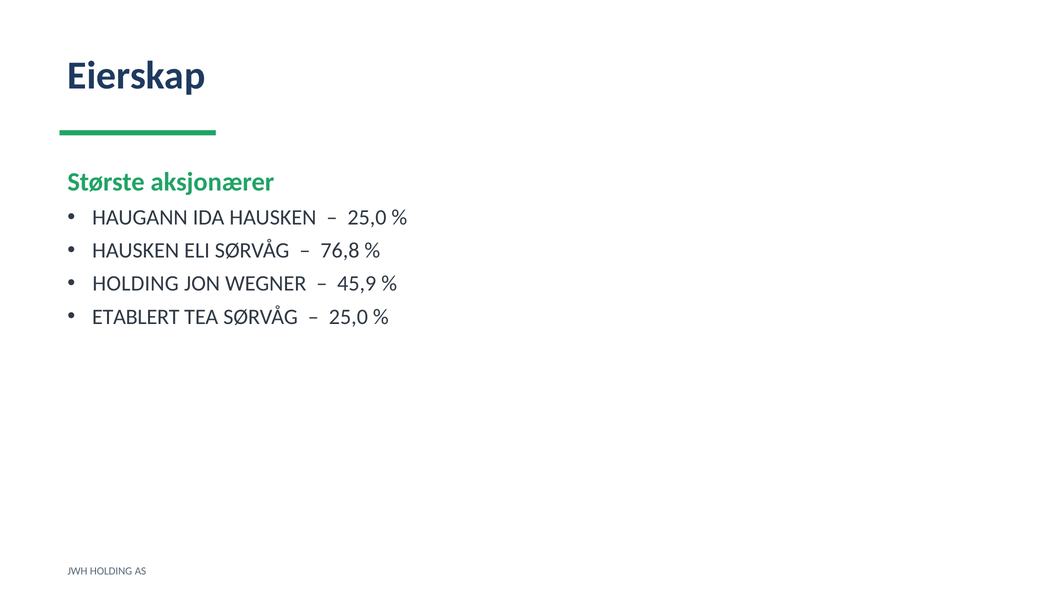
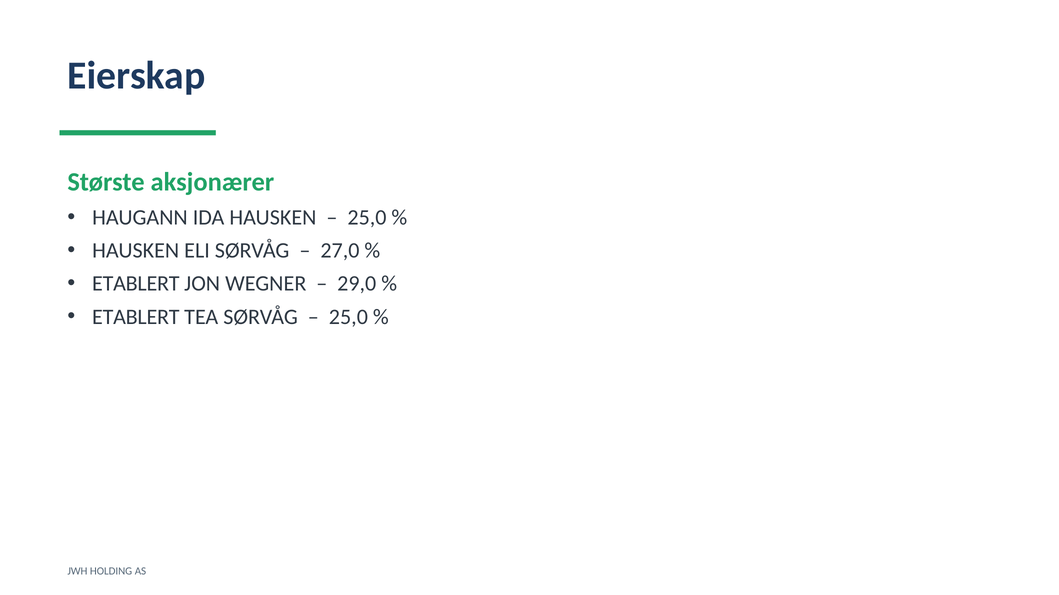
76,8: 76,8 -> 27,0 (340, 251)
HOLDING: HOLDING -> ETABLERT (136, 284)
45,9: 45,9 -> 29,0 (357, 284)
